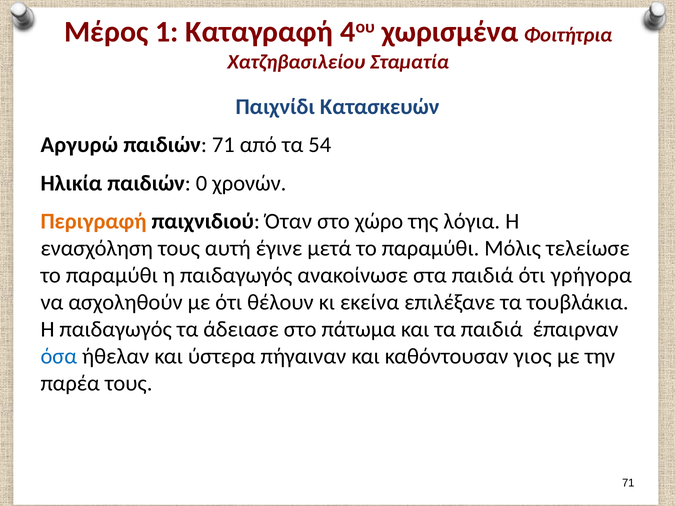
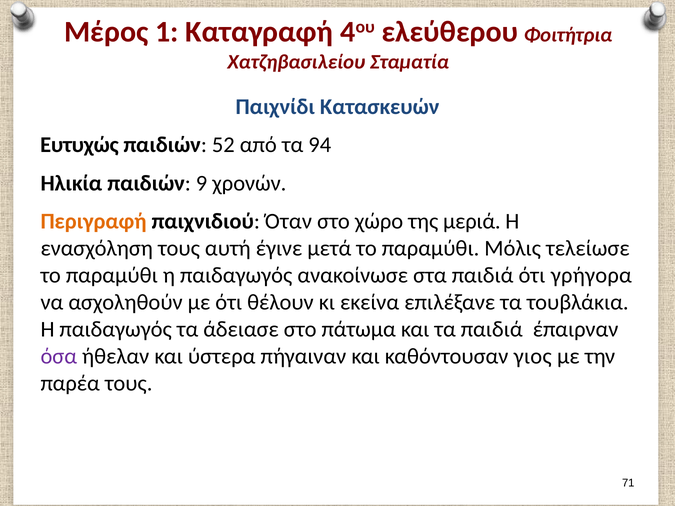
χωρισμένα: χωρισμένα -> ελεύθερου (450, 32)
Αργυρώ: Αργυρώ -> Ευτυχώς (79, 145)
παιδιών 71: 71 -> 52 (223, 145)
54: 54 -> 94 (320, 145)
0: 0 -> 9 (202, 183)
λόγια: λόγια -> μεριά (472, 222)
όσα colour: blue -> purple (59, 357)
